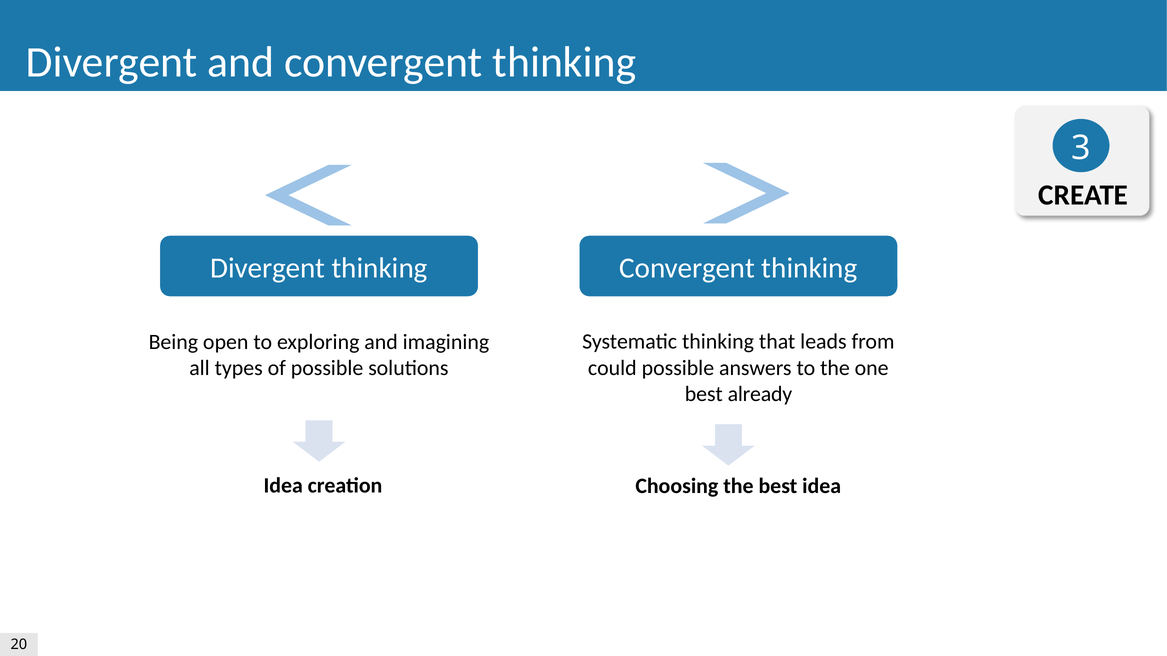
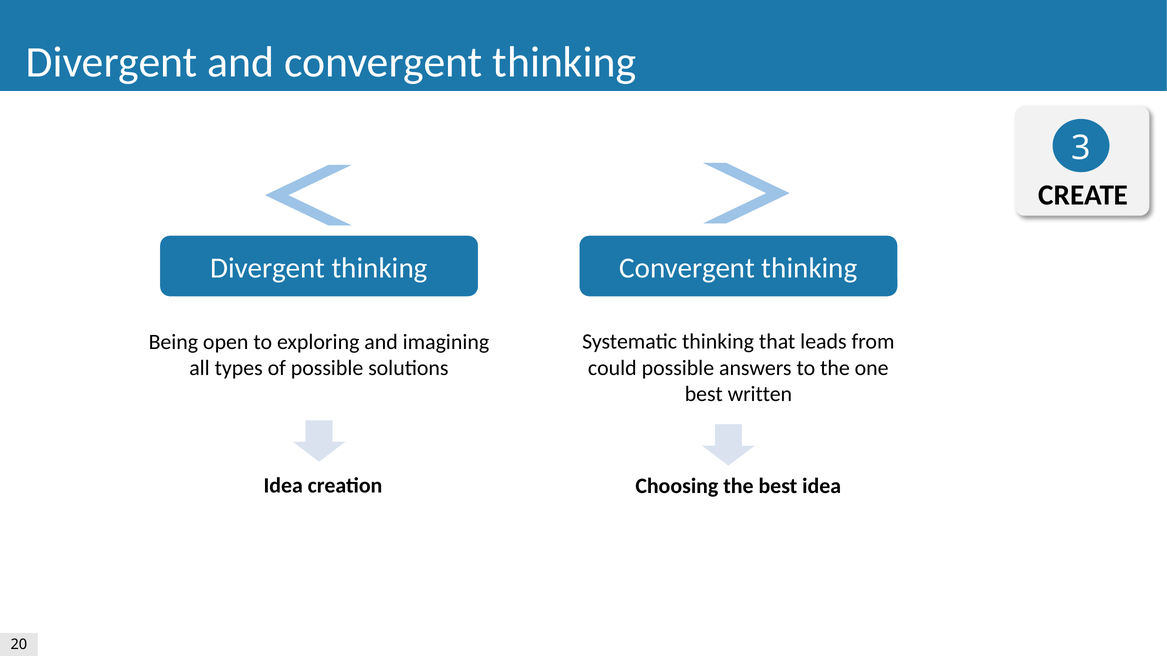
already: already -> written (760, 394)
